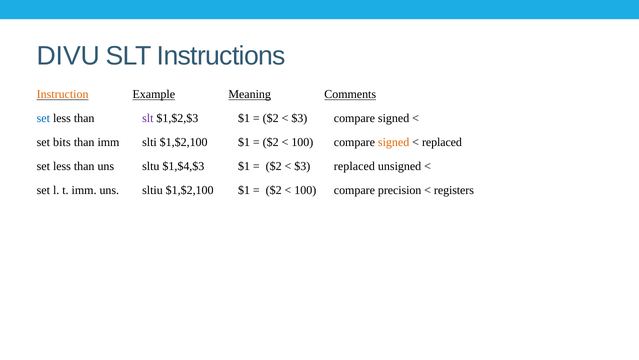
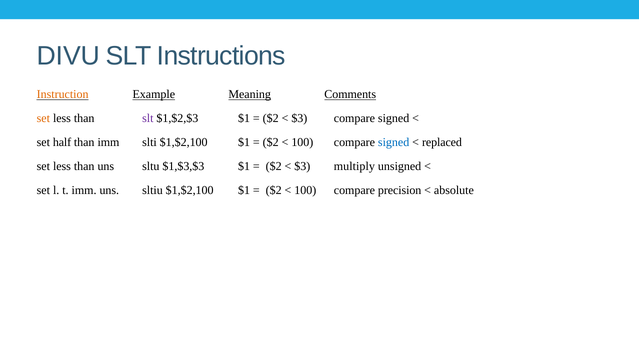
set colour: blue -> orange (43, 118)
bits: bits -> half (62, 142)
signed colour: orange -> blue (394, 142)
$1,$4,$3: $1,$4,$3 -> $1,$3,$3 (183, 166)
$3 replaced: replaced -> multiply (354, 166)
registers: registers -> absolute (454, 190)
